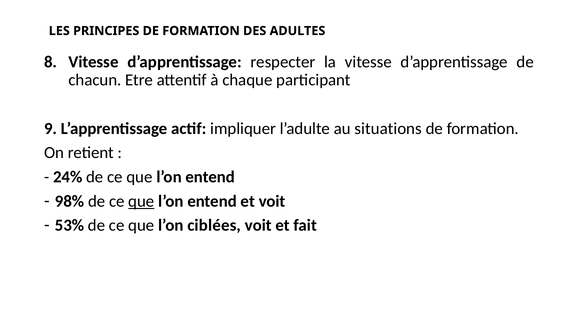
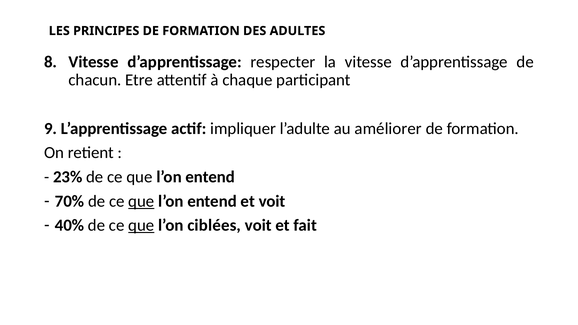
situations: situations -> améliorer (388, 129)
24%: 24% -> 23% (68, 177)
98%: 98% -> 70% (70, 201)
53%: 53% -> 40% (70, 225)
que underline: none -> present (141, 225)
